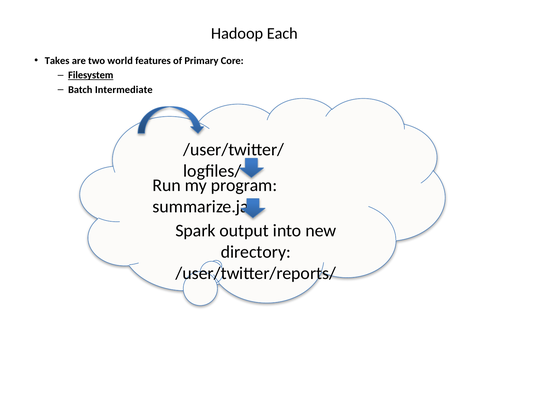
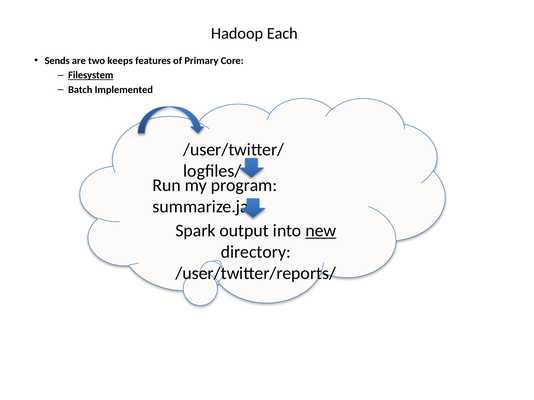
Takes: Takes -> Sends (57, 61)
world: world -> keeps (120, 61)
Intermediate: Intermediate -> Implemented (124, 90)
new underline: none -> present (321, 231)
